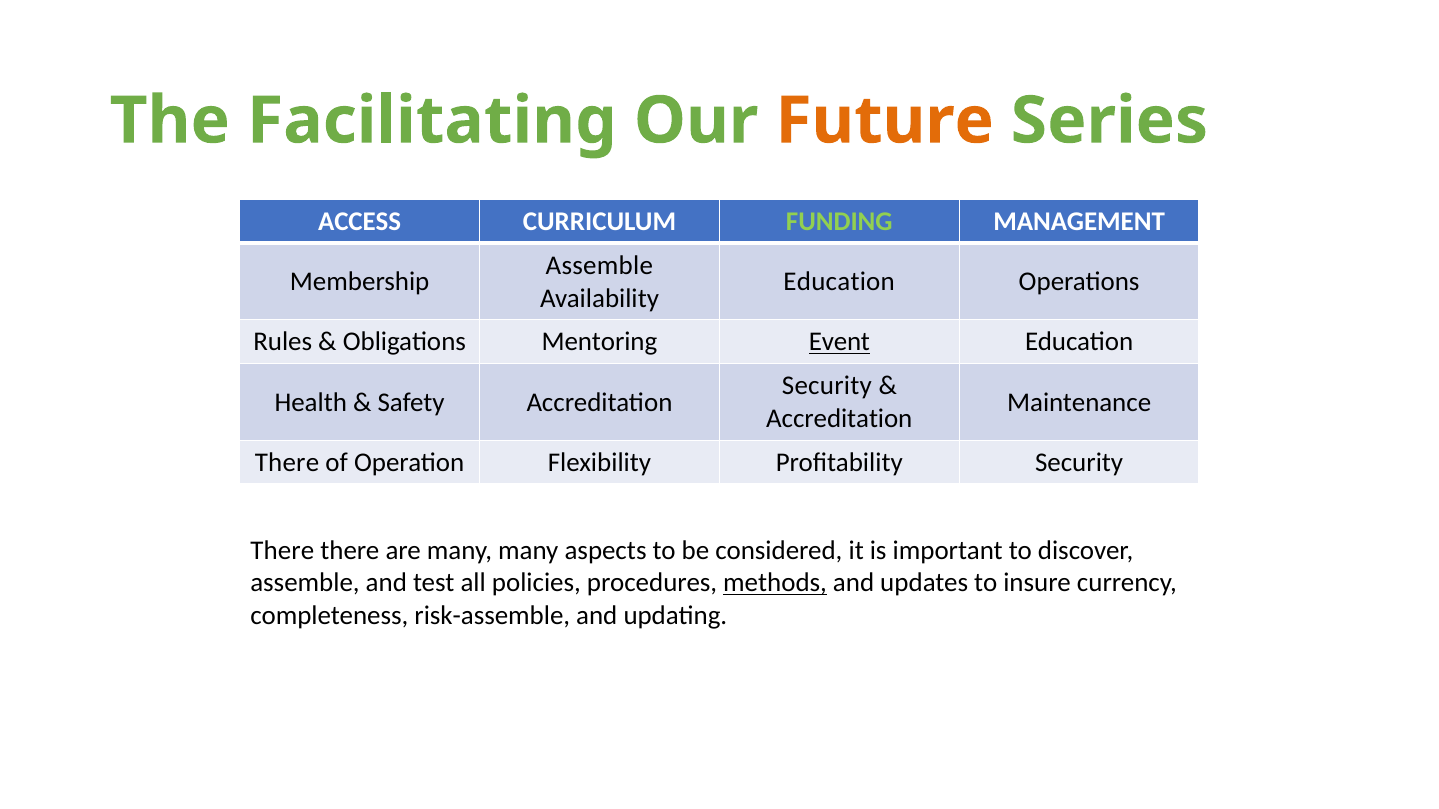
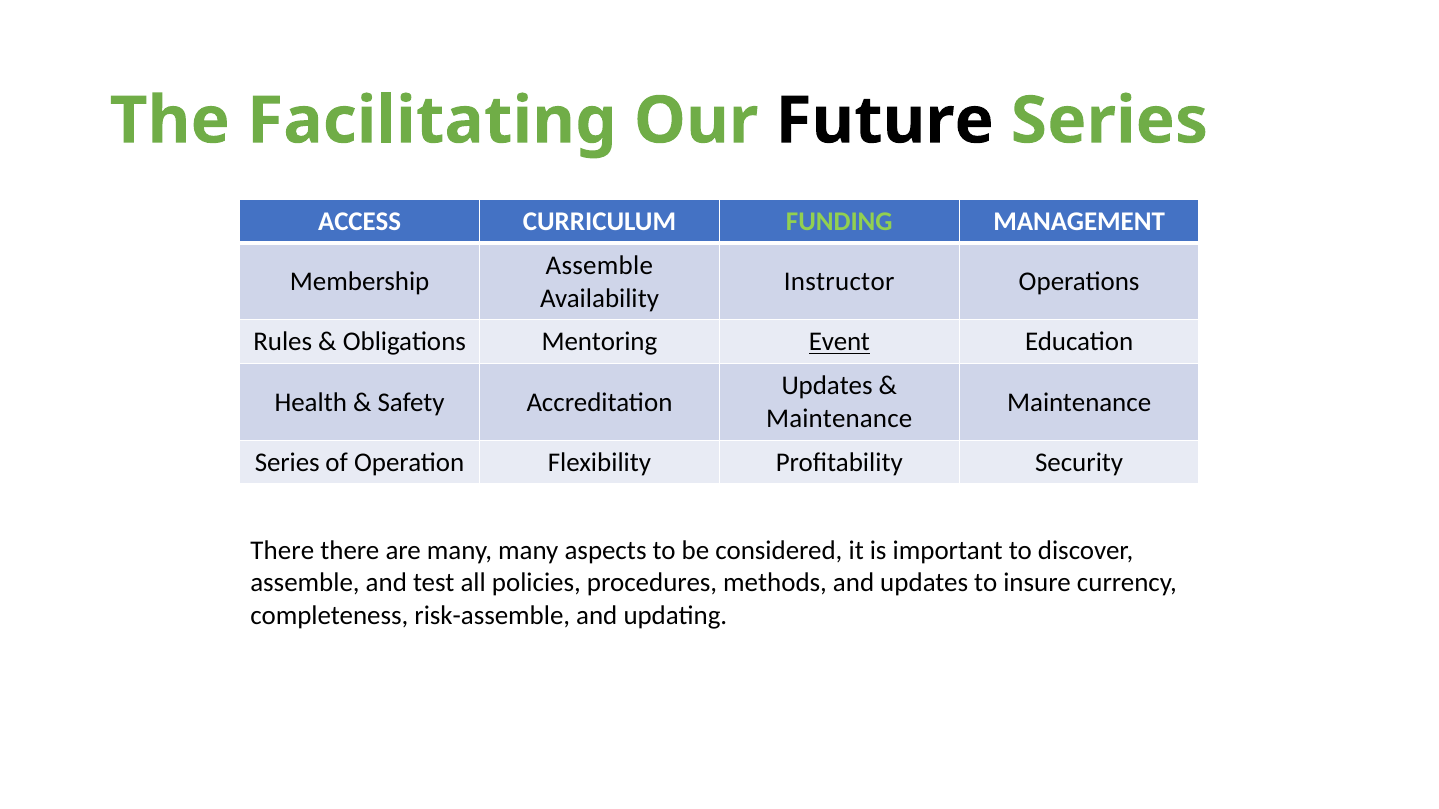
Future colour: orange -> black (885, 121)
Education: Education -> Instructor (839, 282)
Security: Security -> Updates (827, 386)
Accreditation: Accreditation -> Maintenance (839, 419)
There: There -> Series (287, 463)
methods underline: present -> none (775, 583)
